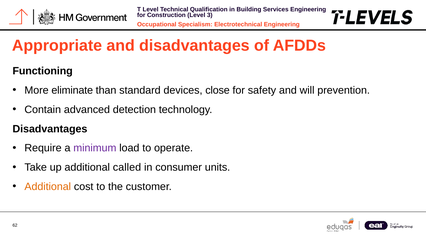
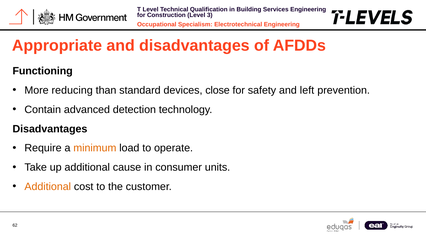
eliminate: eliminate -> reducing (72, 90)
will: will -> left (307, 90)
minimum colour: purple -> orange (95, 148)
called: called -> cause (127, 168)
